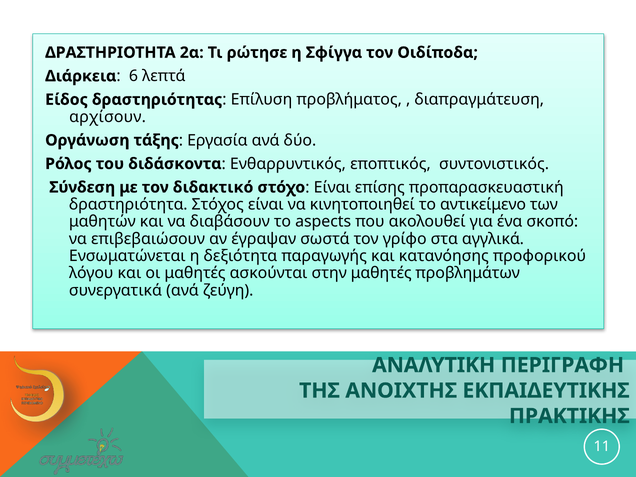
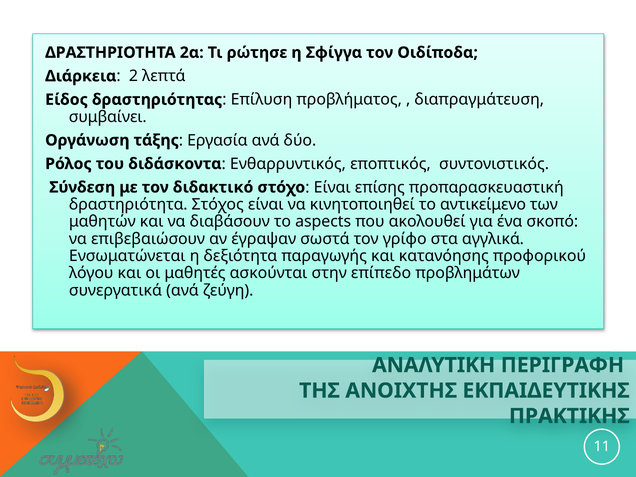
6: 6 -> 2 (134, 76)
αρχίσουν: αρχίσουν -> συμβαίνει (108, 117)
στην μαθητές: μαθητές -> επίπεδο (381, 273)
